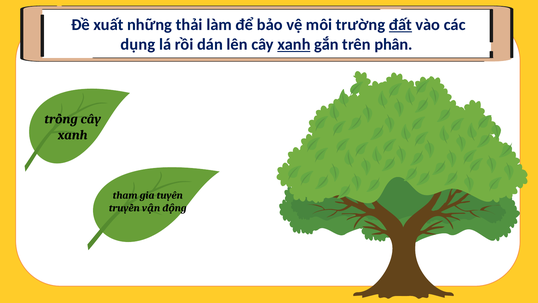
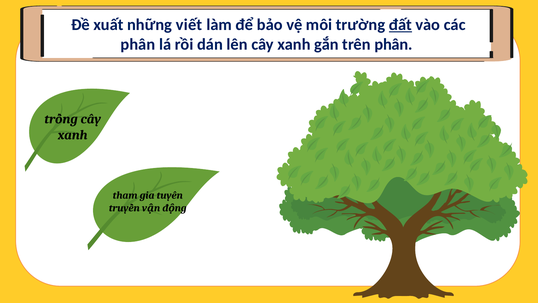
thải: thải -> viết (189, 25)
dụng: dụng -> phân (138, 44)
xanh underline: present -> none (294, 44)
